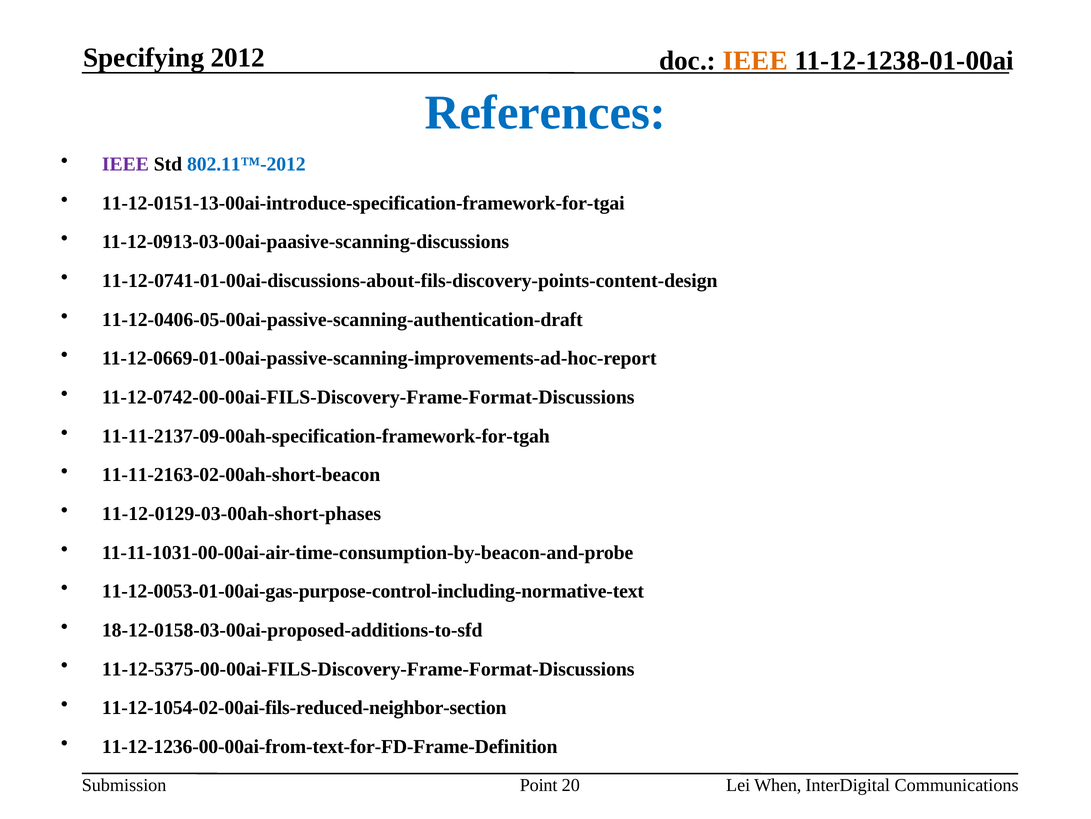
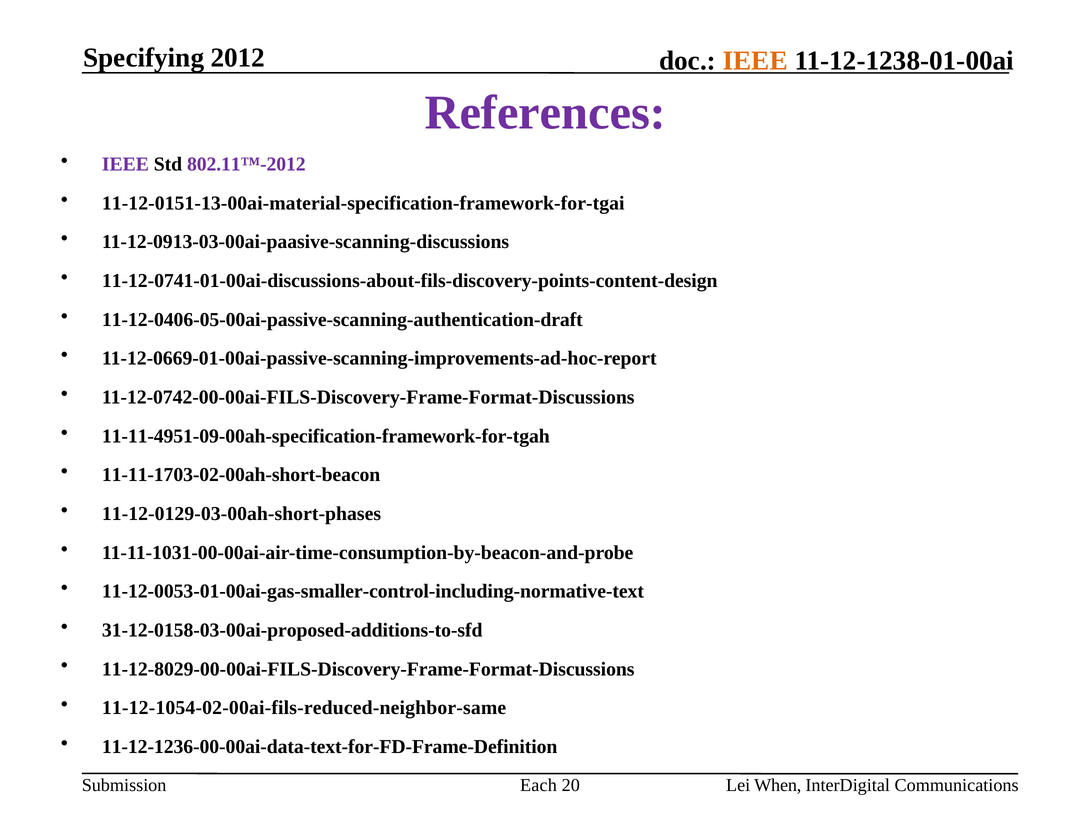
References colour: blue -> purple (545, 112)
802.11™-2012 colour: blue -> purple (246, 164)
11-12-0151-13-00ai-introduce-specification-framework-for-tgai: 11-12-0151-13-00ai-introduce-specification-framework-for-tgai -> 11-12-0151-13-00ai-material-specification-framework-for-tgai (363, 203)
11-11-2137-09-00ah-specification-framework-for-tgah: 11-11-2137-09-00ah-specification-framework-for-tgah -> 11-11-4951-09-00ah-specification-framework-for-tgah (326, 436)
11-11-2163-02-00ah-short-beacon: 11-11-2163-02-00ah-short-beacon -> 11-11-1703-02-00ah-short-beacon (241, 474)
11-12-0053-01-00ai-gas-purpose-control-including-normative-text: 11-12-0053-01-00ai-gas-purpose-control-including-normative-text -> 11-12-0053-01-00ai-gas-smaller-control-including-normative-text (373, 591)
18-12-0158-03-00ai-proposed-additions-to-sfd: 18-12-0158-03-00ai-proposed-additions-to-sfd -> 31-12-0158-03-00ai-proposed-additions-to-sfd (292, 630)
11-12-5375-00-00ai-FILS-Discovery-Frame-Format-Discussions: 11-12-5375-00-00ai-FILS-Discovery-Frame-Format-Discussions -> 11-12-8029-00-00ai-FILS-Discovery-Frame-Format-Discussions (368, 668)
11-12-1054-02-00ai-fils-reduced-neighbor-section: 11-12-1054-02-00ai-fils-reduced-neighbor-section -> 11-12-1054-02-00ai-fils-reduced-neighbor-same (304, 707)
11-12-1236-00-00ai-from-text-for-FD-Frame-Definition: 11-12-1236-00-00ai-from-text-for-FD-Frame-Definition -> 11-12-1236-00-00ai-data-text-for-FD-Frame-Definition (330, 746)
Point: Point -> Each (538, 785)
